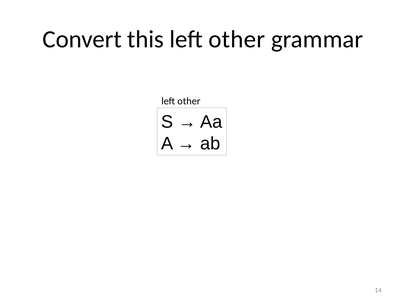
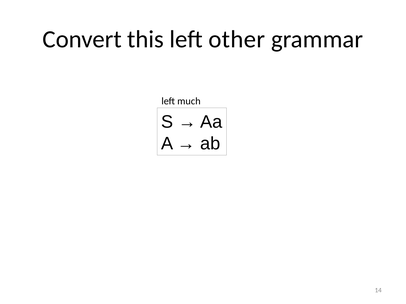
other: other -> much (189, 101)
